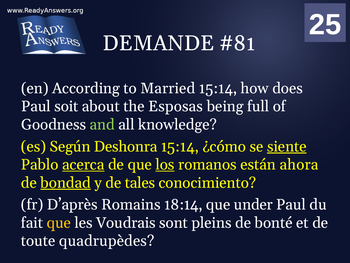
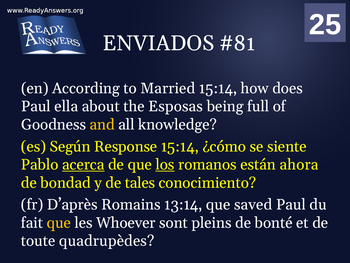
DEMANDE: DEMANDE -> ENVIADOS (159, 43)
soit: soit -> ella (66, 106)
and colour: light green -> yellow (102, 124)
Deshonra: Deshonra -> Response (126, 146)
siente underline: present -> none (287, 146)
bondad underline: present -> none (66, 182)
18:14: 18:14 -> 13:14 (183, 204)
under: under -> saved (253, 204)
Voudrais: Voudrais -> Whoever (126, 222)
